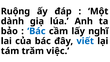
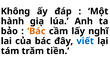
Ruộng: Ruộng -> Không (15, 11)
dành: dành -> hành (12, 21)
Bác colour: blue -> orange (36, 31)
việc: việc -> tiền (58, 51)
